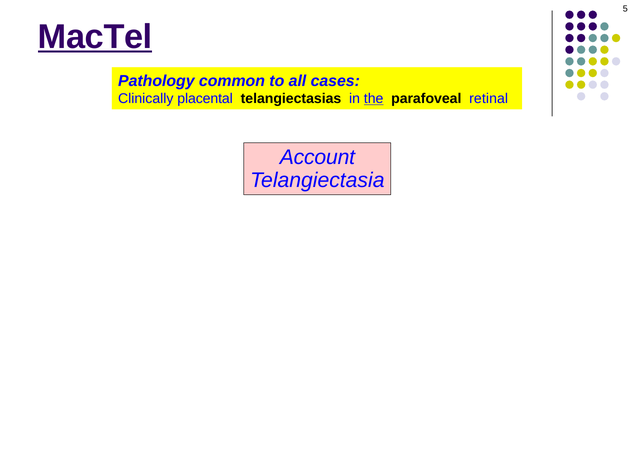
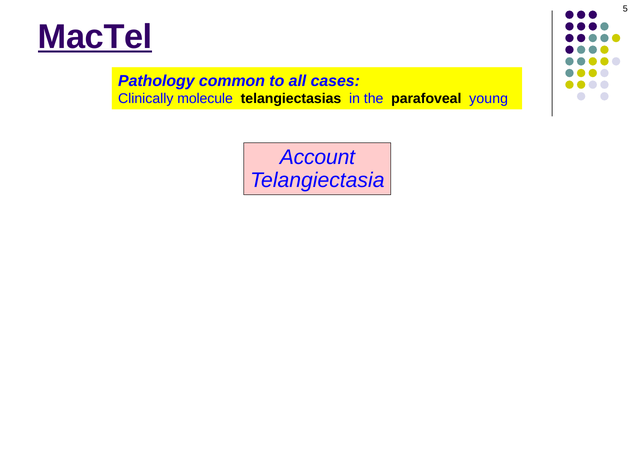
placental: placental -> molecule (205, 99)
the underline: present -> none (374, 99)
retinal: retinal -> young (489, 99)
